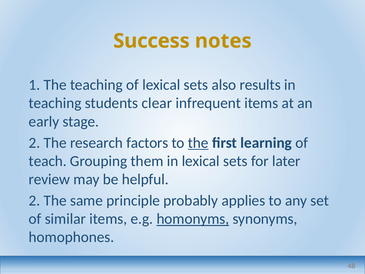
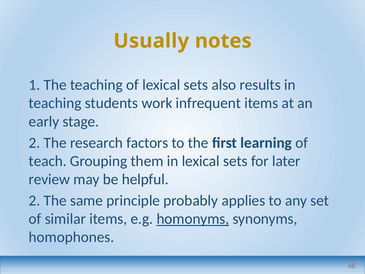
Success: Success -> Usually (151, 41)
clear: clear -> work (157, 103)
the underline: present -> none (198, 143)
